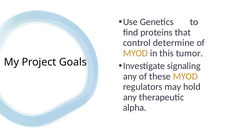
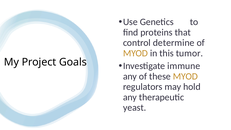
signaling: signaling -> immune (184, 66)
alpha: alpha -> yeast (135, 108)
